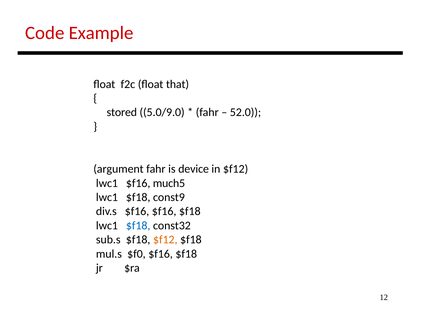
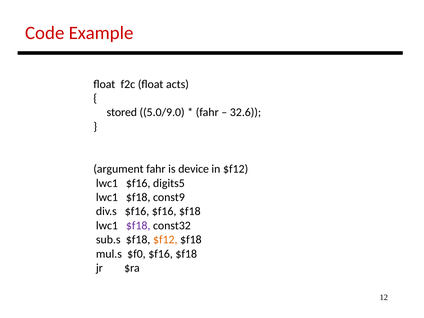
that: that -> acts (177, 84)
52.0: 52.0 -> 32.6 (245, 112)
much5: much5 -> digits5 (169, 183)
$f18 colour: blue -> purple (138, 226)
